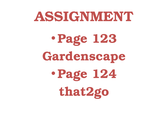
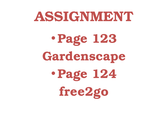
that2go: that2go -> free2go (84, 92)
